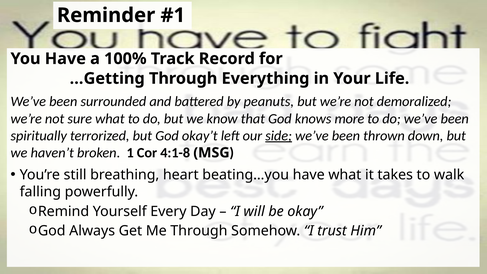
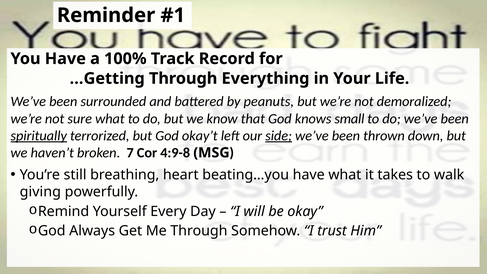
more: more -> small (349, 119)
spiritually underline: none -> present (39, 136)
1: 1 -> 7 (130, 153)
4:1-8: 4:1-8 -> 4:9-8 (175, 153)
falling: falling -> giving (40, 192)
